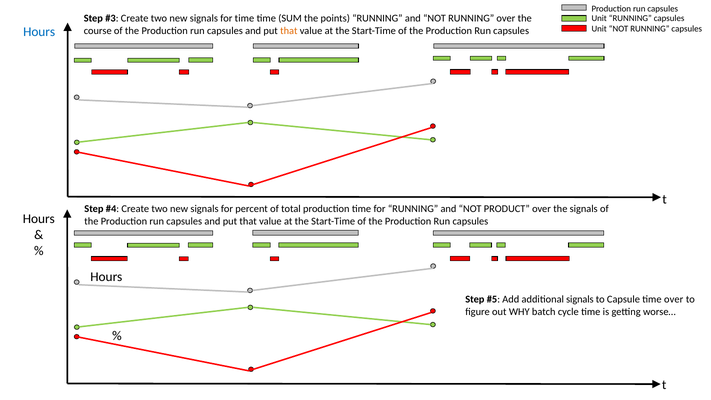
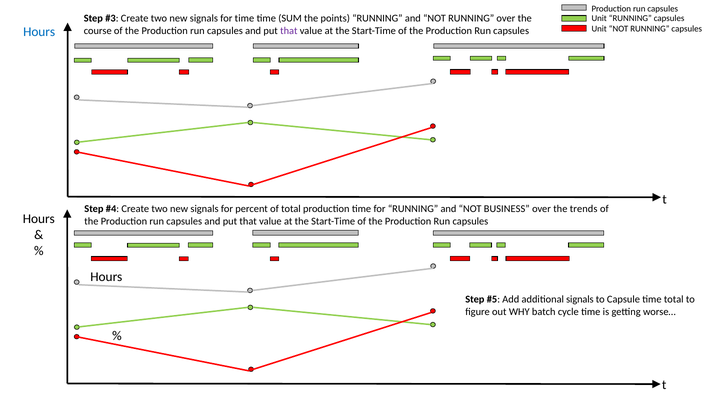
that colour: orange -> purple (289, 31)
PRODUCT: PRODUCT -> BUSINESS (507, 209)
the signals: signals -> trends (584, 209)
time over: over -> total (674, 299)
